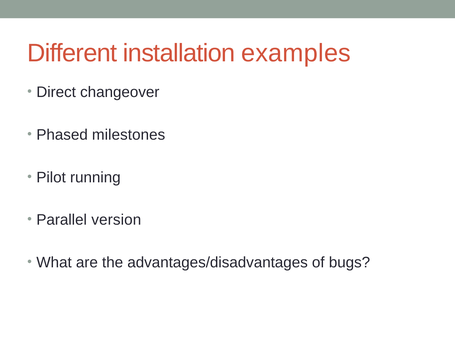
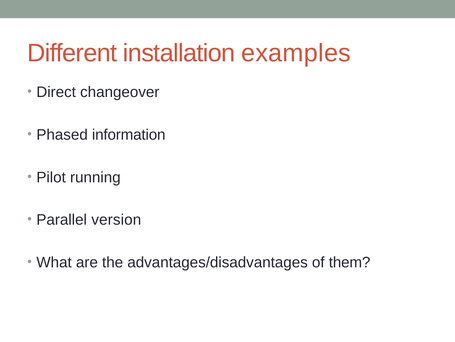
milestones: milestones -> information (129, 135)
bugs: bugs -> them (350, 262)
